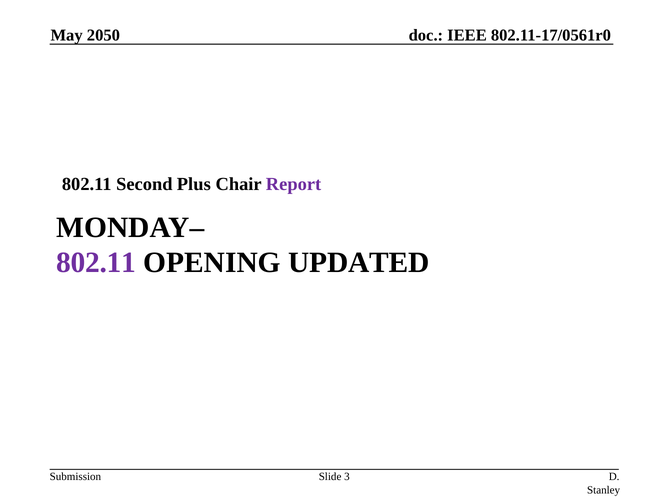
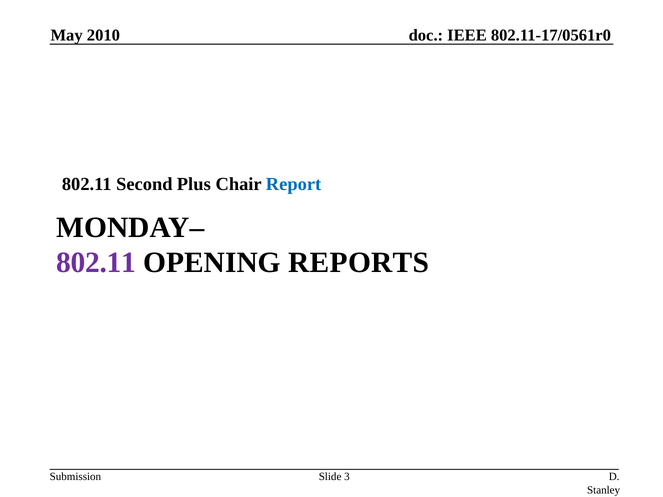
2050: 2050 -> 2010 (103, 35)
Report colour: purple -> blue (294, 184)
UPDATED: UPDATED -> REPORTS (359, 263)
